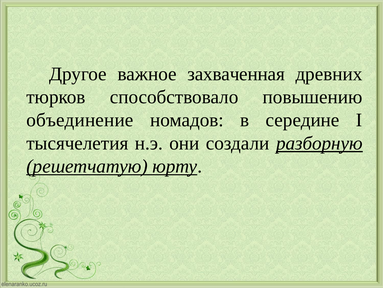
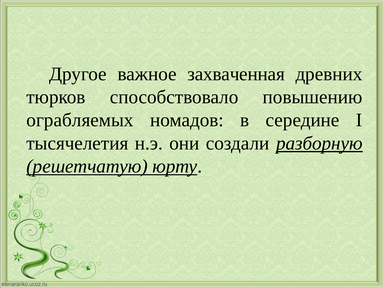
объединение: объединение -> ограбляемых (80, 120)
